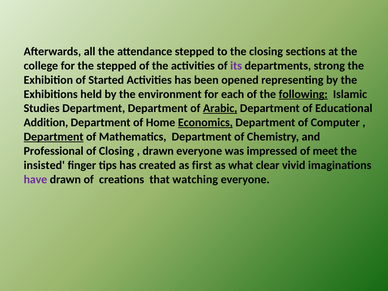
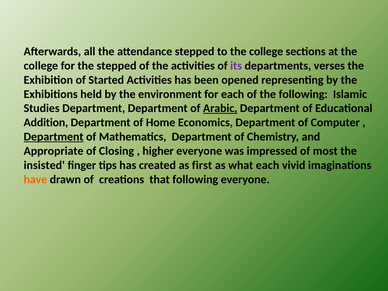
to the closing: closing -> college (266, 51)
strong: strong -> verses (329, 66)
following underline: present -> none (303, 94)
Economics underline: present -> none (205, 123)
Professional: Professional -> Appropriate (54, 151)
drawn: drawn -> higher (158, 151)
meet: meet -> most (325, 151)
what clear: clear -> each (268, 165)
have colour: purple -> orange (35, 179)
that watching: watching -> following (195, 179)
